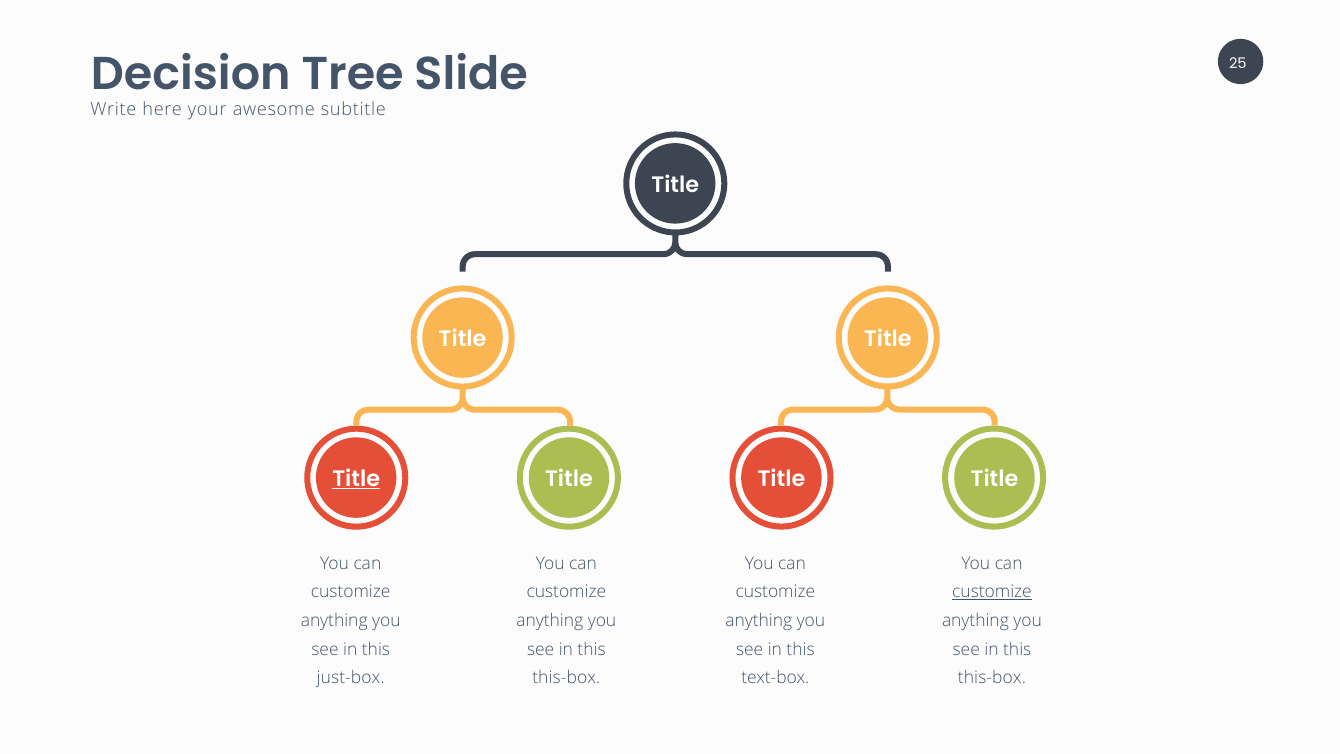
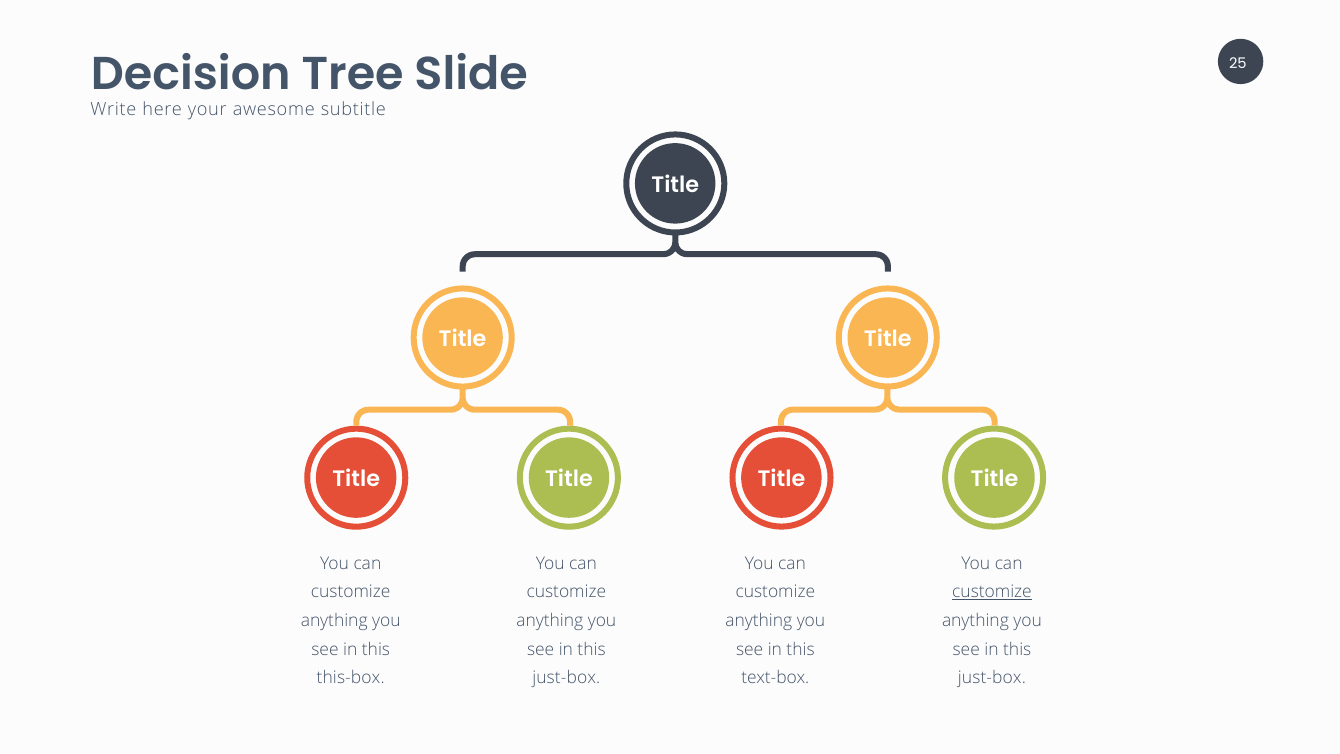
Title underline: present -> none (356, 479)
just-box: just-box -> this-box (351, 678)
this-box: this-box -> just-box (566, 678)
this-box: this-box -> just-box (992, 678)
